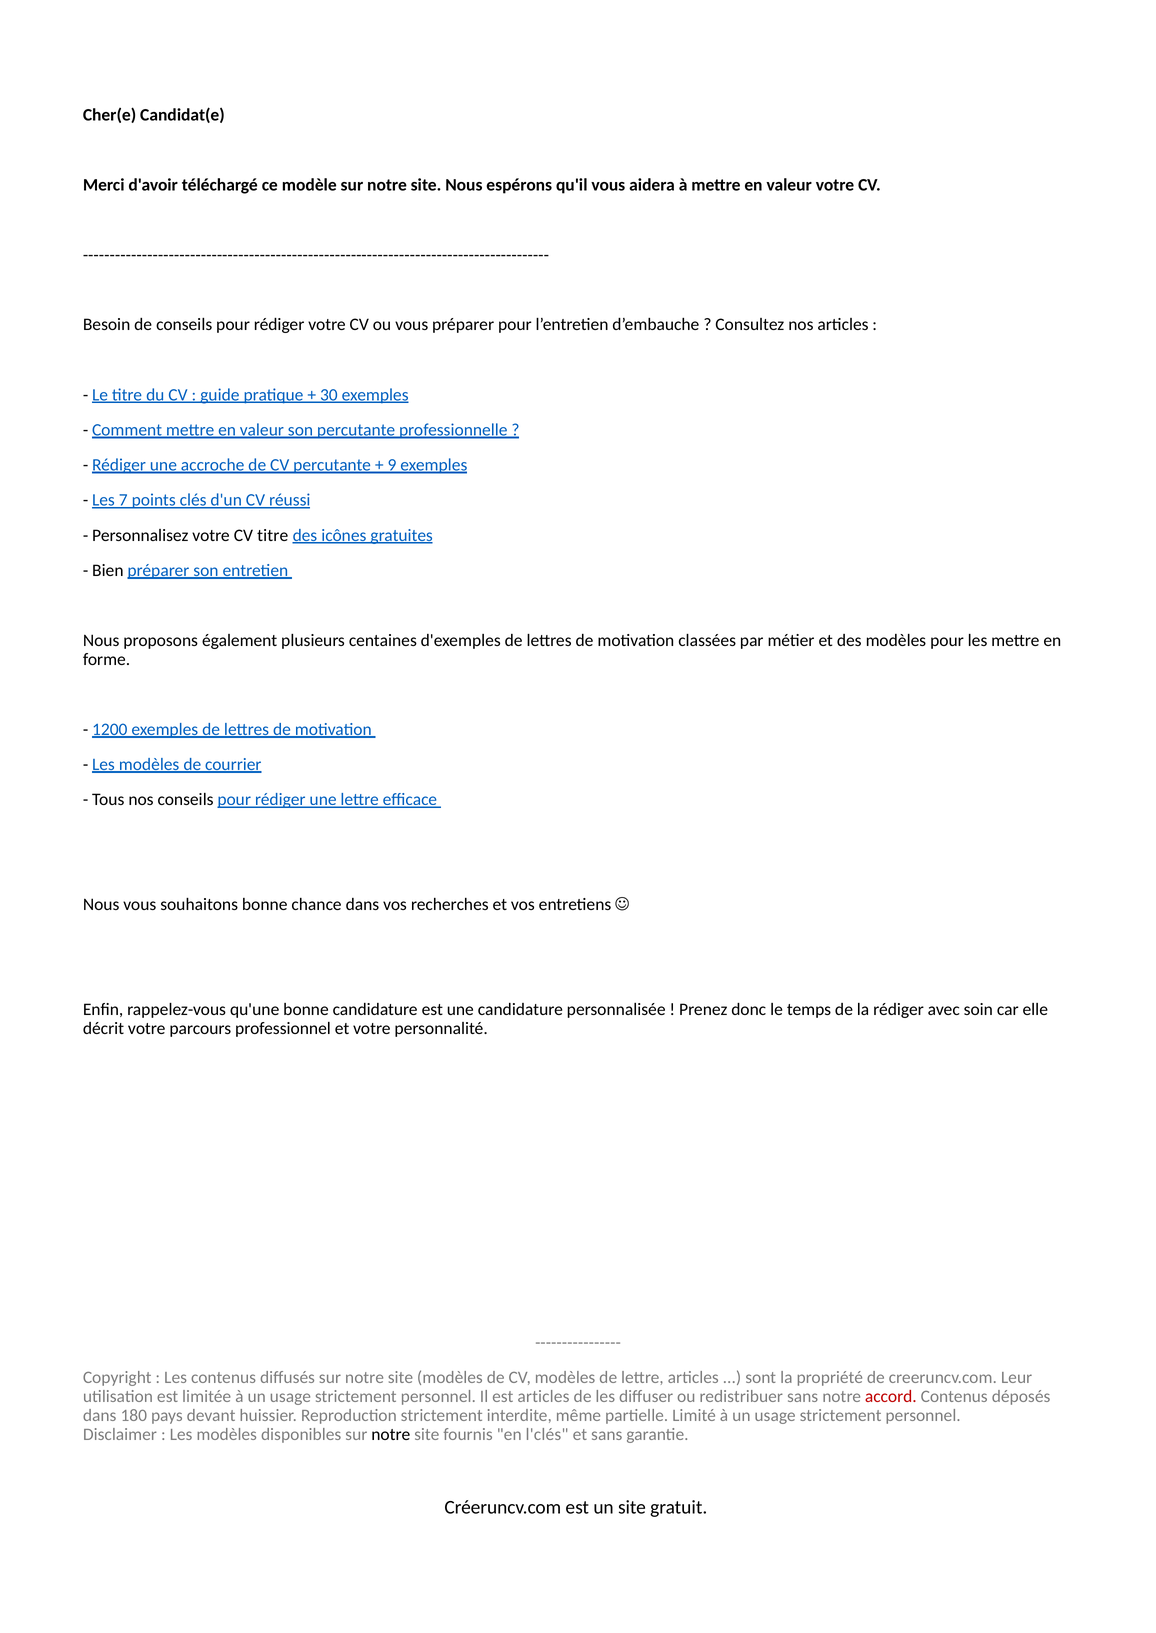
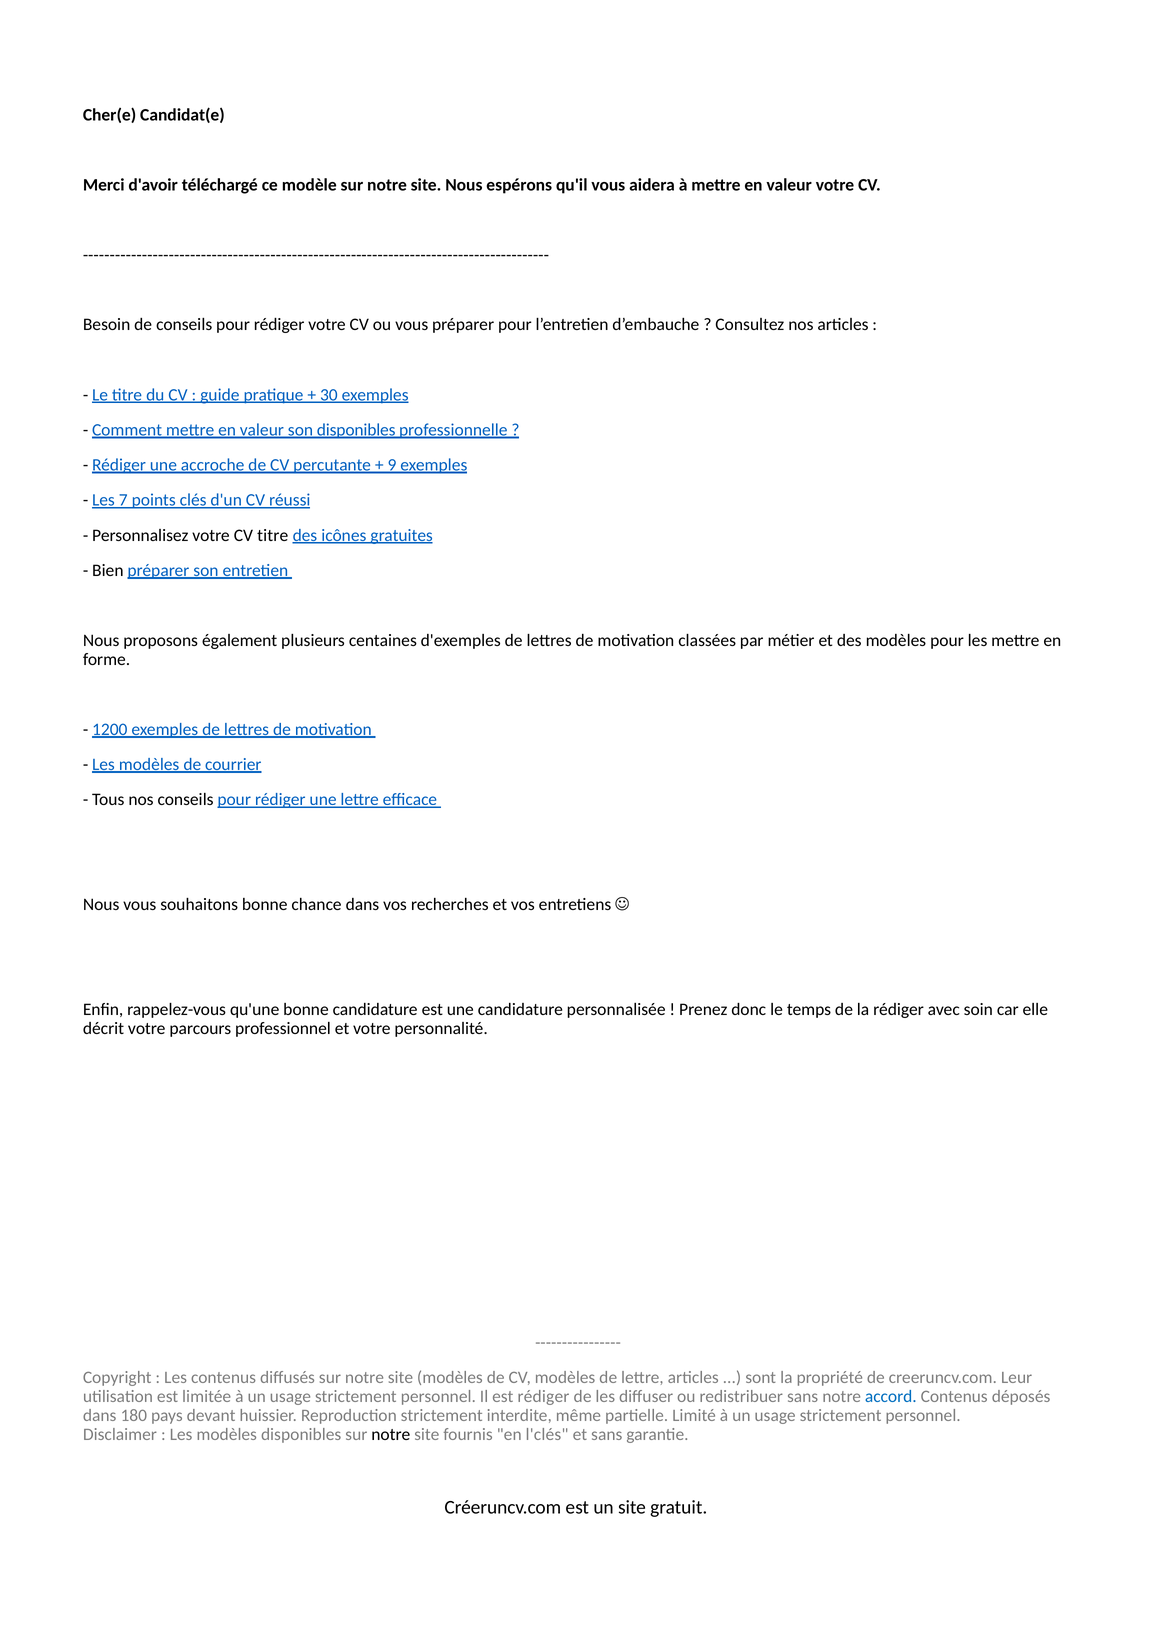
son percutante: percutante -> disponibles (356, 430)
est articles: articles -> rédiger (543, 1397)
accord colour: red -> blue (891, 1397)
